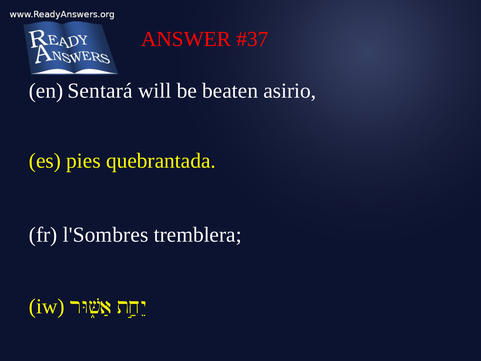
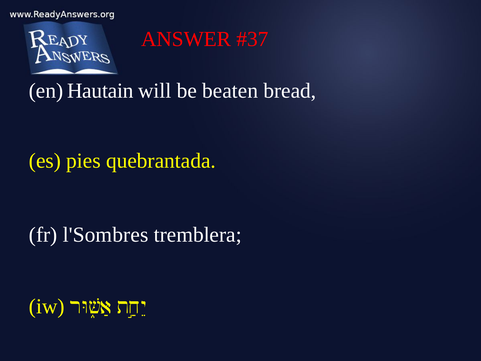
Sentará: Sentará -> Hautain (100, 91)
asirio: asirio -> bread (290, 91)
